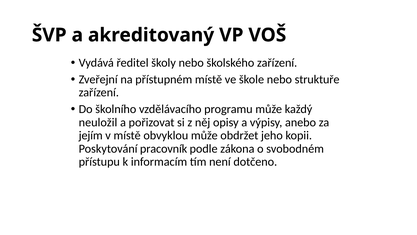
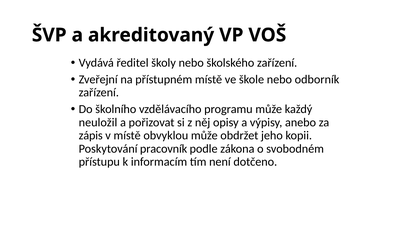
struktuře: struktuře -> odborník (317, 79)
jejím: jejím -> zápis (91, 135)
